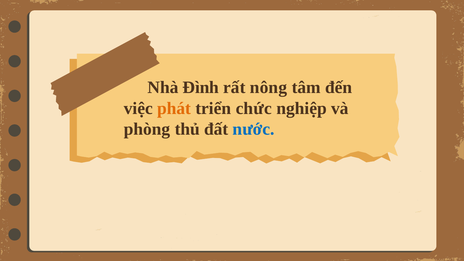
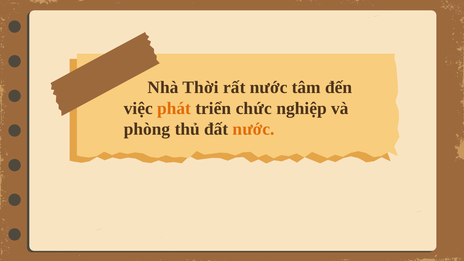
Đình: Đình -> Thời (201, 87)
rất nông: nông -> nước (269, 87)
nước colour: blue -> orange (254, 129)
